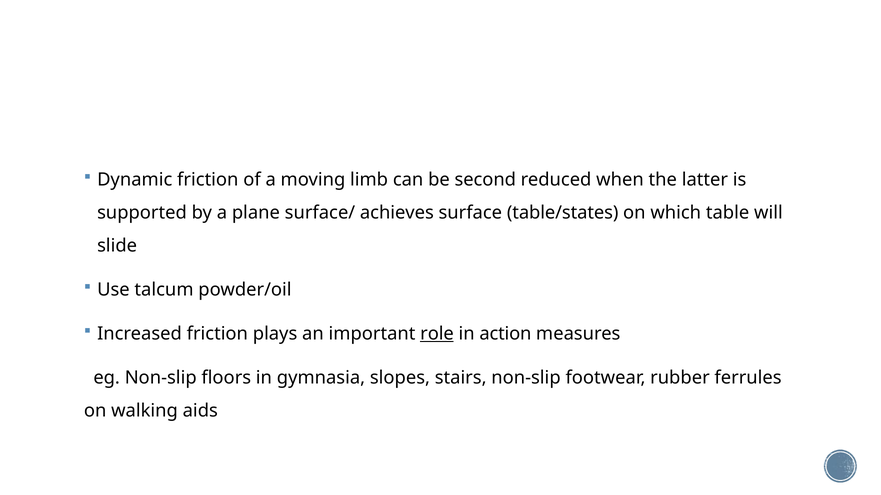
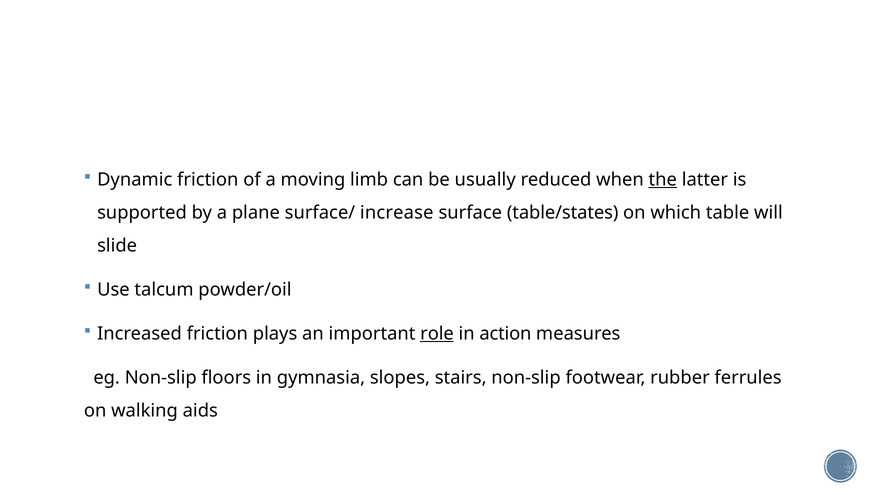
second: second -> usually (485, 180)
the underline: none -> present (663, 180)
achieves: achieves -> increase (397, 213)
